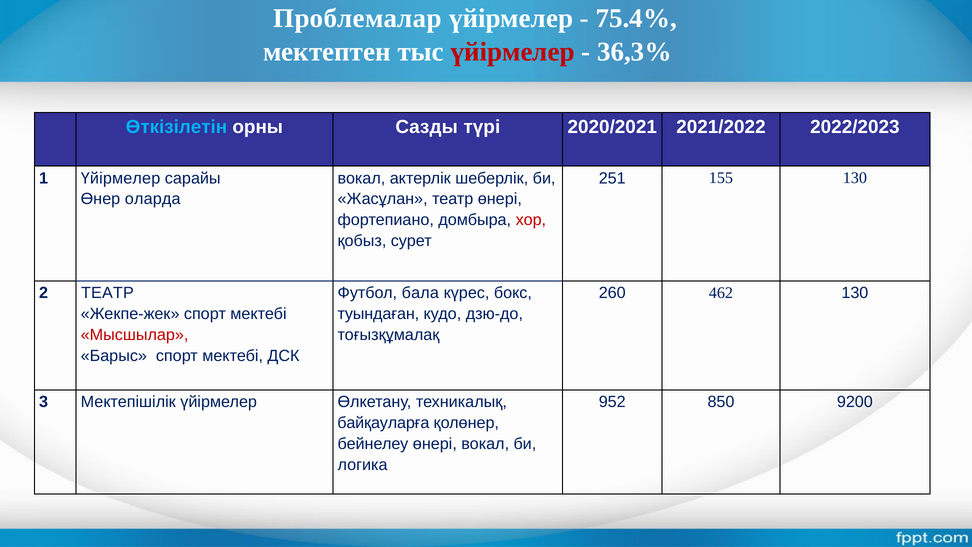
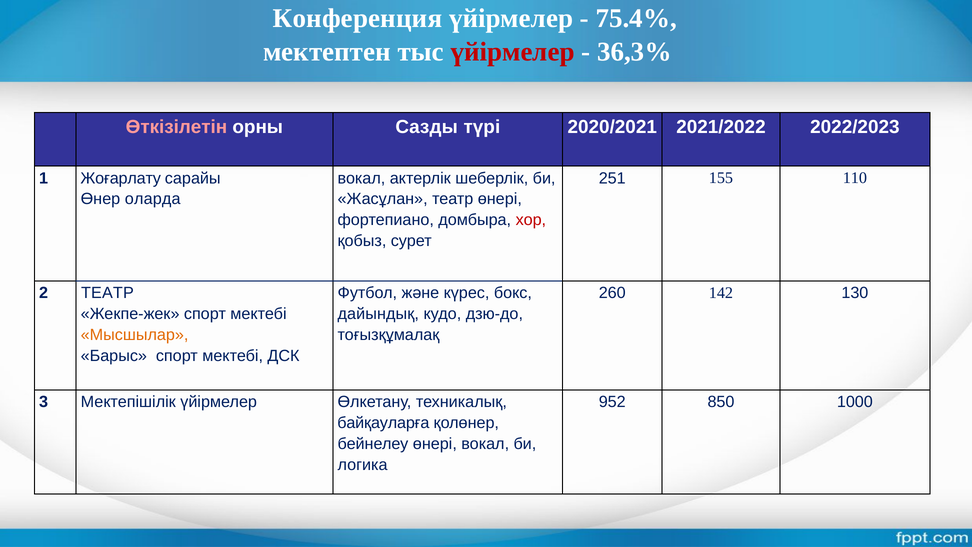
Проблемалар: Проблемалар -> Конференция (358, 18)
Өткізілетін colour: light blue -> pink (176, 127)
1 Үйірмелер: Үйірмелер -> Жоғарлату (121, 178)
155 130: 130 -> 110 (855, 178)
бала: бала -> және (420, 293)
462: 462 -> 142 (721, 293)
туындаған: туындаған -> дайындық (378, 314)
Мысшылар colour: red -> orange (135, 335)
9200: 9200 -> 1000 (855, 402)
